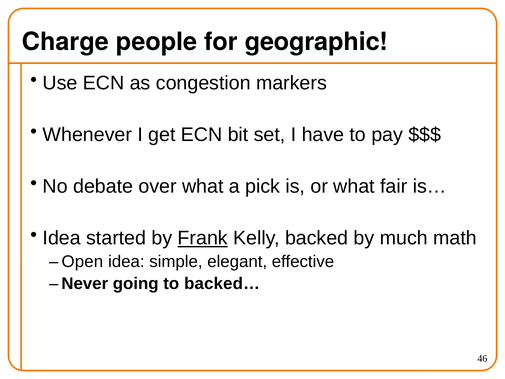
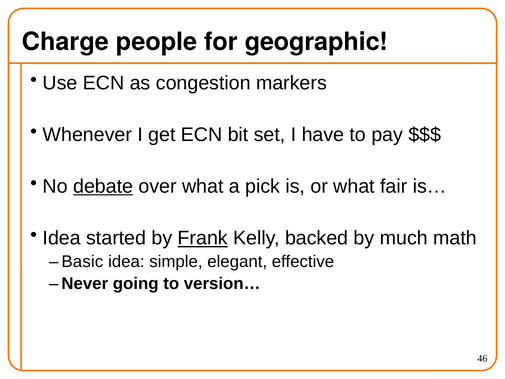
debate underline: none -> present (103, 186)
Open: Open -> Basic (82, 261)
backed…: backed… -> version… (222, 283)
